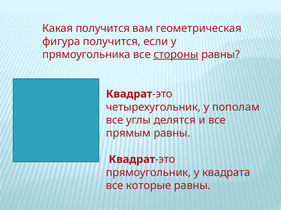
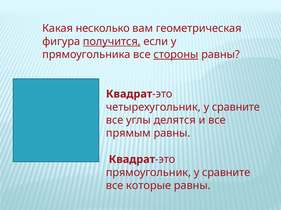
Какая получится: получится -> несколько (103, 28)
получится underline: none -> present (112, 42)
четырехугольник у пополам: пополам -> сравните (236, 107)
прямоугольник у квадрата: квадрата -> сравните (226, 173)
